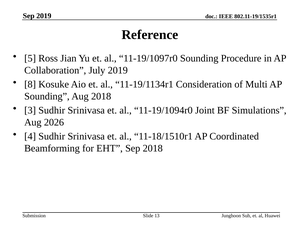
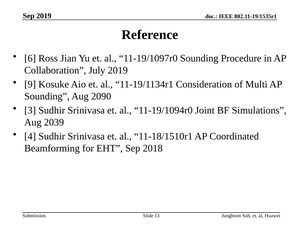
5: 5 -> 6 (30, 58)
8: 8 -> 9 (30, 84)
Aug 2018: 2018 -> 2090 (101, 96)
2026: 2026 -> 2039 (54, 122)
